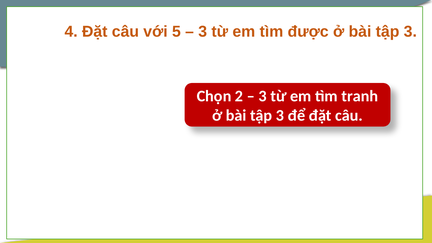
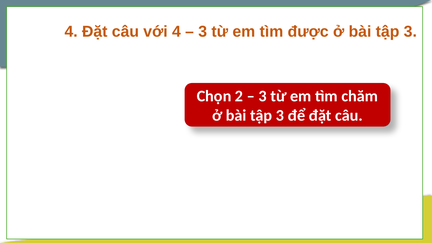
với 5: 5 -> 4 (176, 32)
tranh: tranh -> chăm (360, 96)
